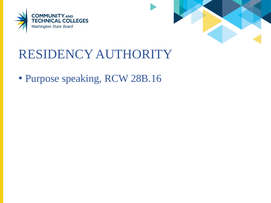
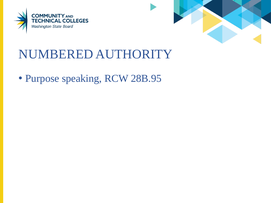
RESIDENCY: RESIDENCY -> NUMBERED (56, 54)
28B.16: 28B.16 -> 28B.95 (146, 79)
